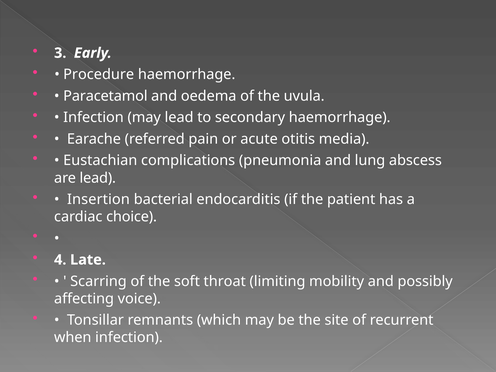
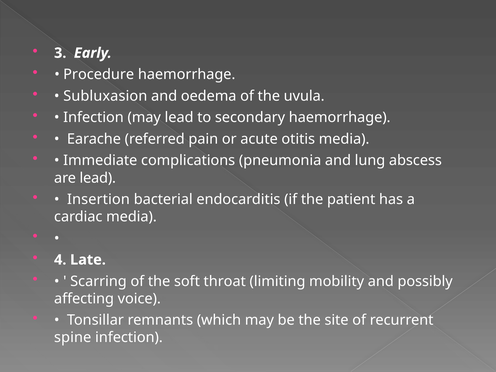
Paracetamol: Paracetamol -> Subluxasion (105, 96)
Eustachian: Eustachian -> Immediate (100, 161)
cardiac choice: choice -> media (131, 217)
when: when -> spine (73, 337)
